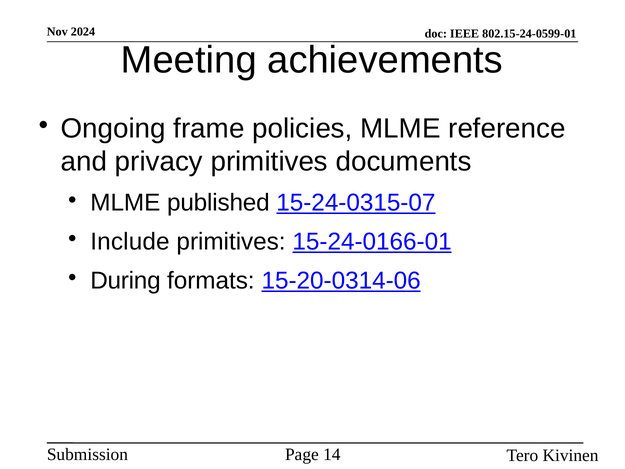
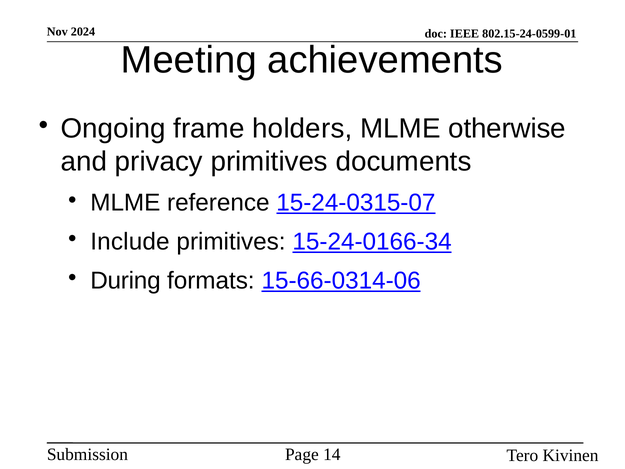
policies: policies -> holders (302, 128)
reference: reference -> otherwise (507, 128)
published: published -> reference (218, 202)
15-24-0166-01: 15-24-0166-01 -> 15-24-0166-34 (372, 241)
15-20-0314-06: 15-20-0314-06 -> 15-66-0314-06 (341, 280)
